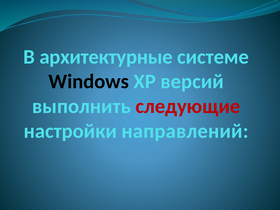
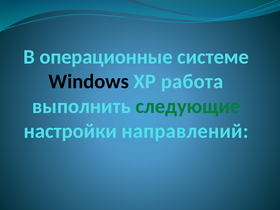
архитектурные: архитектурные -> операционные (106, 57)
версий: версий -> работа (192, 82)
следующие colour: red -> green (188, 106)
